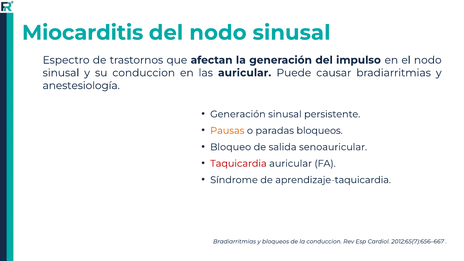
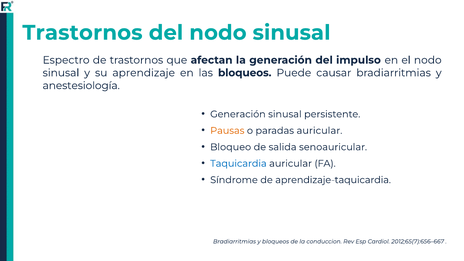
Miocarditis: Miocarditis -> Trastornos (82, 33)
su conduccion: conduccion -> aprendizaje (144, 73)
las auricular: auricular -> bloqueos (245, 73)
paradas bloqueos: bloqueos -> auricular (319, 131)
Taquicardia colour: red -> blue (238, 164)
